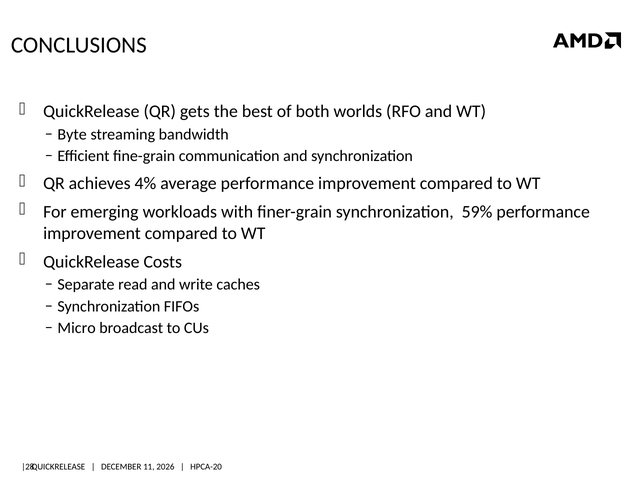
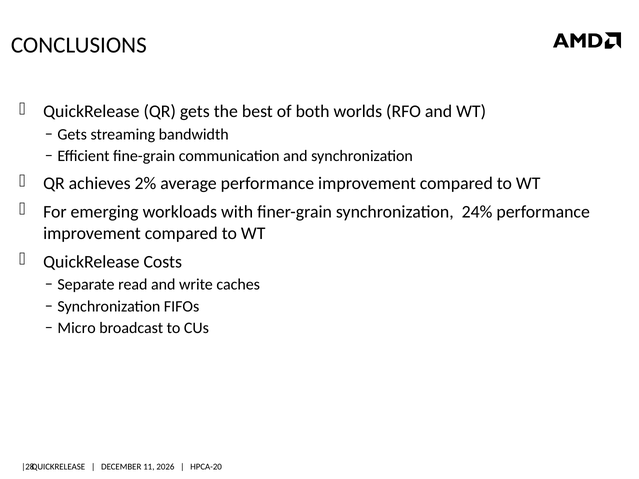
Byte: Byte -> Gets (72, 134)
4%: 4% -> 2% (145, 184)
59%: 59% -> 24% (477, 212)
